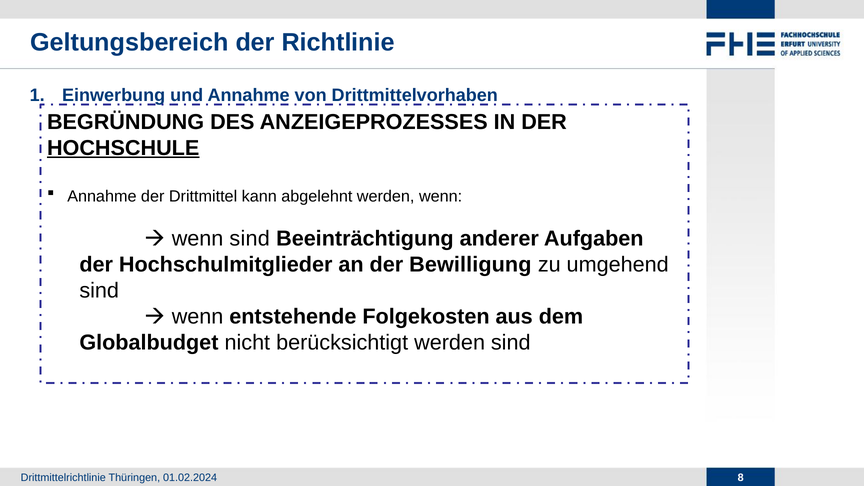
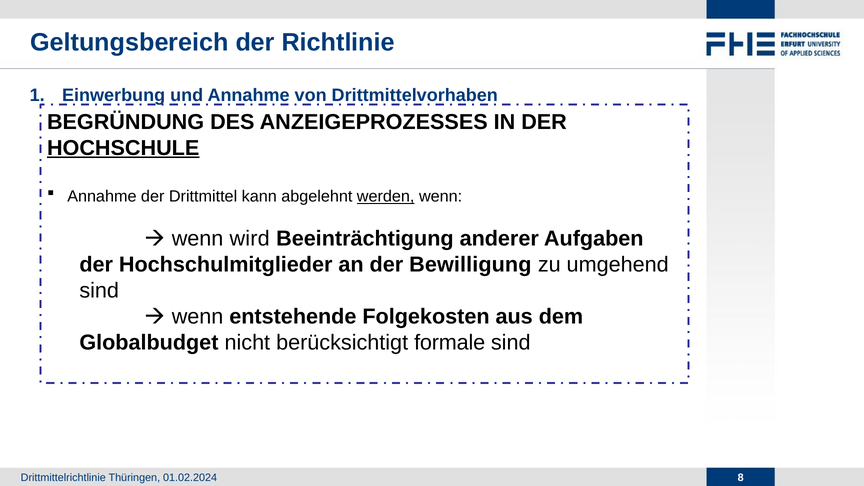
werden underline: none -> present (386, 196)
wenn sind: sind -> wird (250, 239)
berücksichtigt werden: werden -> formale (450, 342)
